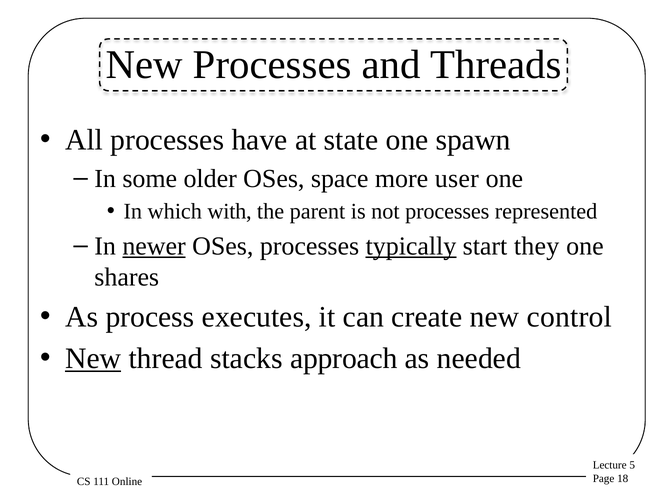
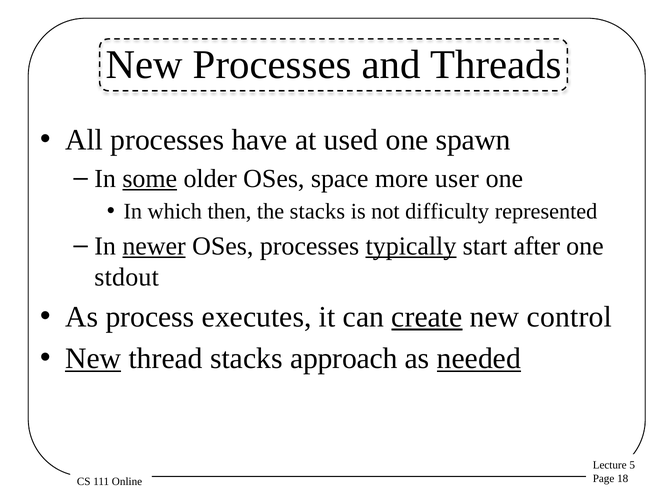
state: state -> used (351, 140)
some underline: none -> present (150, 178)
with: with -> then (229, 212)
the parent: parent -> stacks (317, 212)
not processes: processes -> difficulty (447, 212)
they: they -> after (537, 246)
shares: shares -> stdout (127, 277)
create underline: none -> present (427, 317)
needed underline: none -> present (479, 358)
